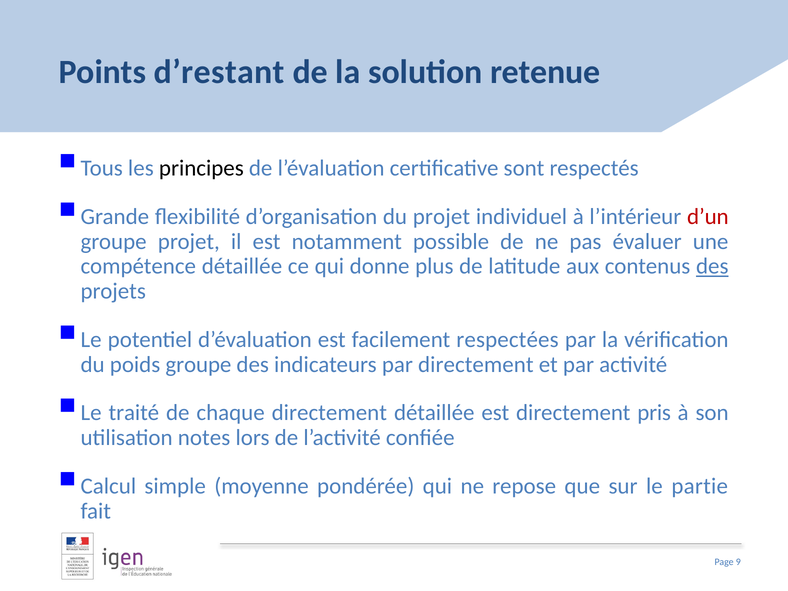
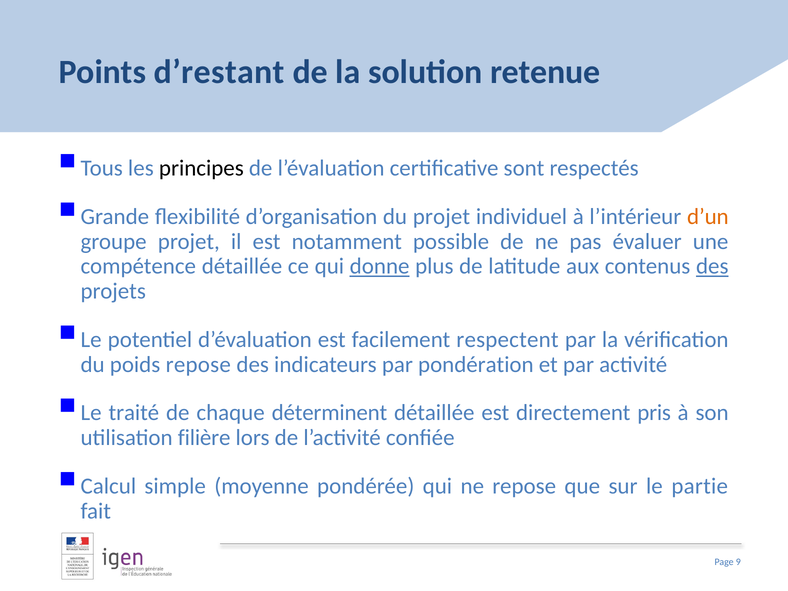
d’un colour: red -> orange (708, 217)
donne underline: none -> present (380, 266)
respectées: respectées -> respectent (507, 340)
poids groupe: groupe -> repose (198, 364)
par directement: directement -> pondération (476, 364)
chaque directement: directement -> déterminent (329, 413)
notes: notes -> filière (204, 438)
